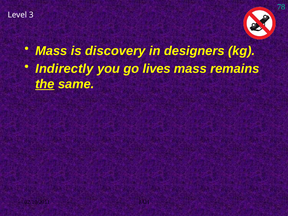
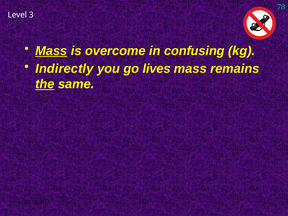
Mass underline: none -> present (51, 51)
discovery: discovery -> overcome (115, 51)
designers: designers -> confusing (194, 51)
